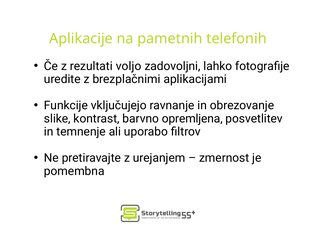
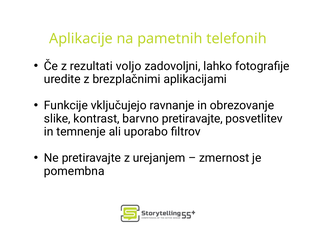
barvno opremljena: opremljena -> pretiravajte (192, 119)
